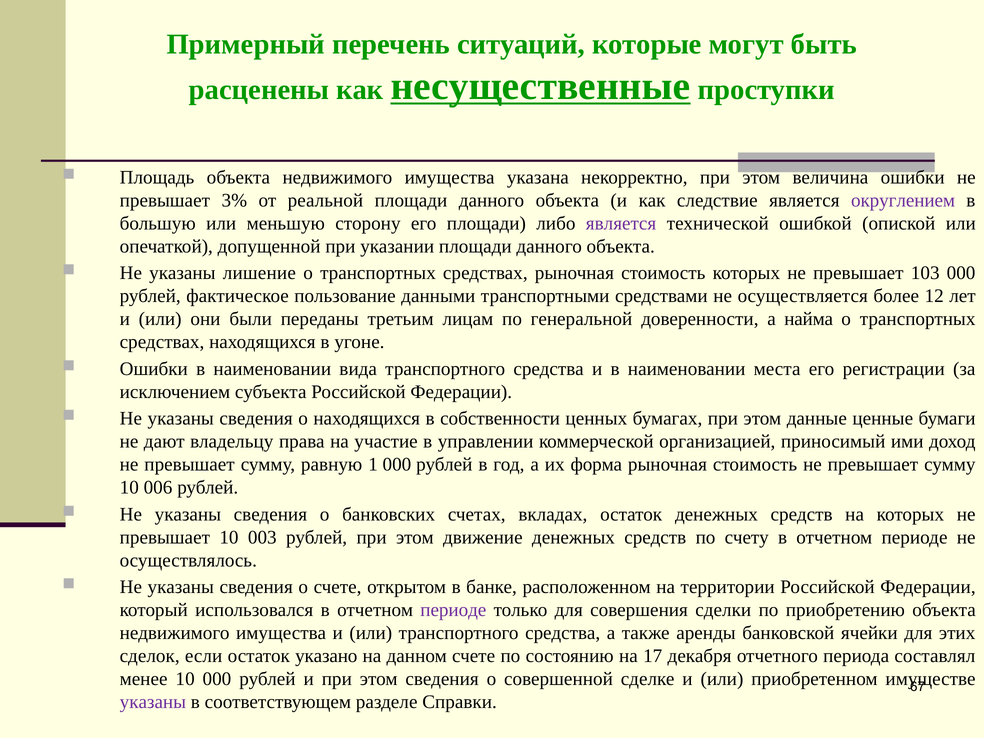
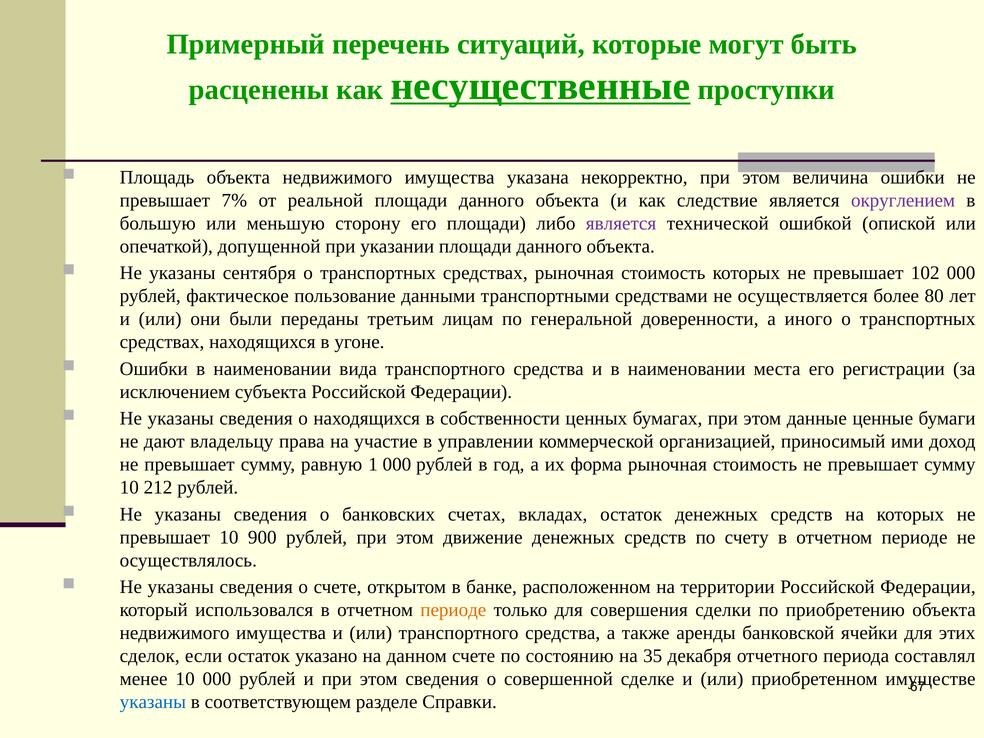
3%: 3% -> 7% (234, 200)
лишение: лишение -> сентября (259, 273)
103: 103 -> 102 (925, 273)
12: 12 -> 80 (934, 296)
найма: найма -> иного (809, 319)
006: 006 -> 212 (158, 488)
003: 003 -> 900 (262, 537)
периоде colour: purple -> orange (453, 610)
17: 17 -> 35 (653, 656)
указаны colour: purple -> blue (153, 702)
